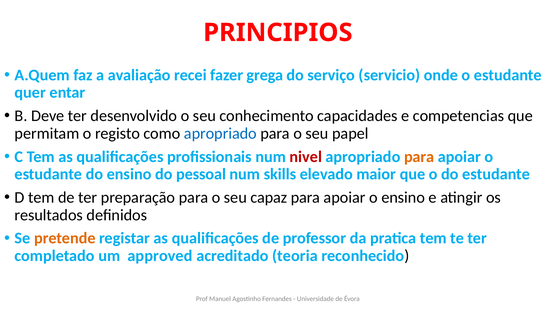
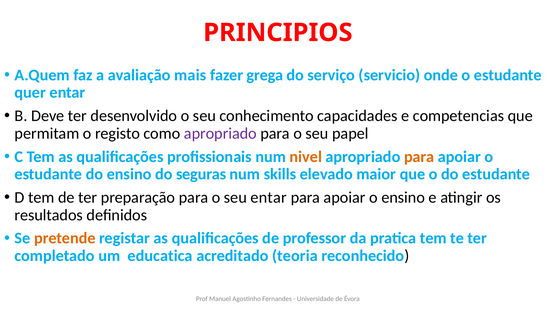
recei: recei -> mais (190, 75)
apropriado colour: blue -> purple (220, 133)
nivel colour: red -> orange (306, 157)
pessoal: pessoal -> seguras (201, 174)
seu capaz: capaz -> entar (269, 197)
approved: approved -> educatica (160, 256)
